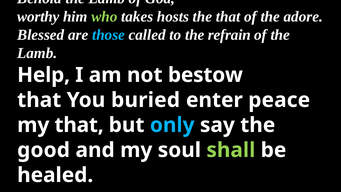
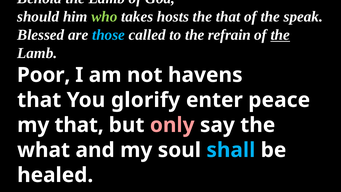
worthy: worthy -> should (38, 17)
adore: adore -> speak (303, 17)
the underline: none -> present (280, 35)
Help: Help -> Poor (44, 75)
bestow: bestow -> havens (205, 75)
buried: buried -> glorify (146, 100)
only colour: light blue -> pink (172, 125)
good: good -> what (44, 150)
shall colour: light green -> light blue (231, 150)
